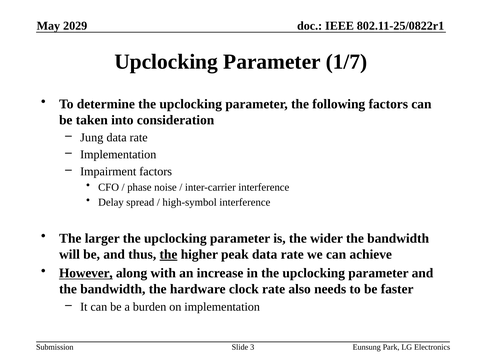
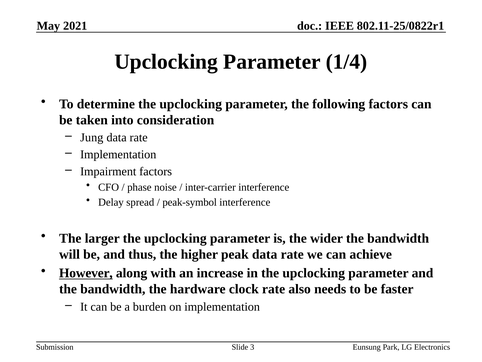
2029: 2029 -> 2021 (75, 26)
1/7: 1/7 -> 1/4 (347, 62)
high-symbol: high-symbol -> peak-symbol (190, 202)
the underline: present -> none (168, 254)
